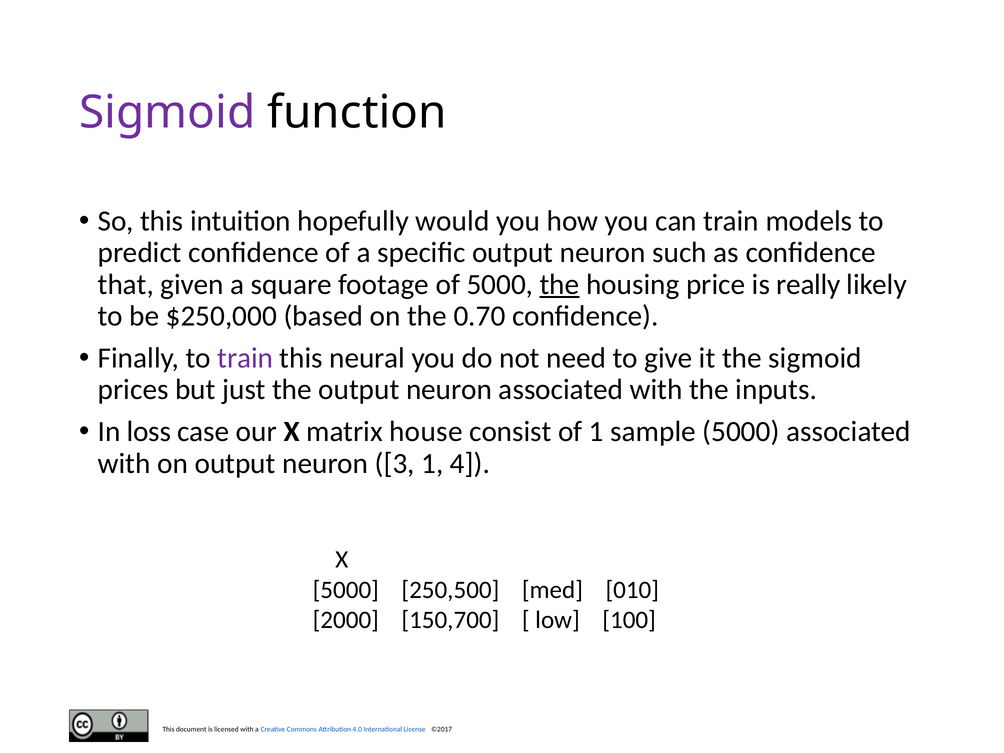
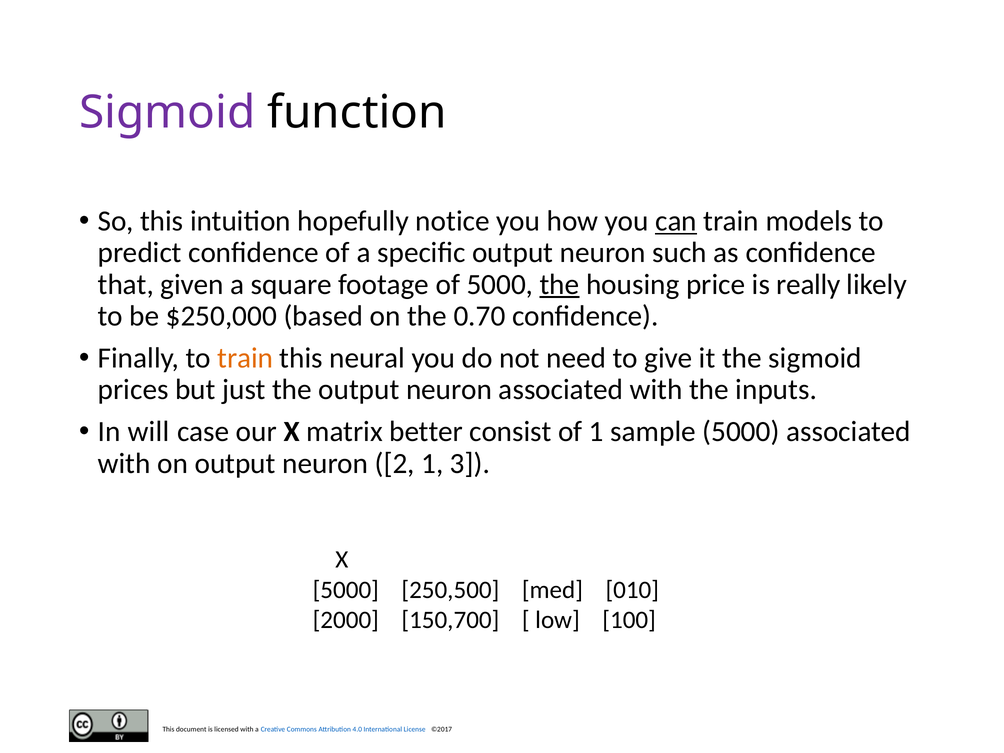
would: would -> notice (453, 221)
can underline: none -> present (676, 221)
train colour: purple -> orange (245, 358)
loss: loss -> will (149, 432)
house: house -> better (426, 432)
3: 3 -> 2 (395, 463)
4: 4 -> 3 (470, 463)
